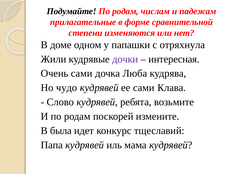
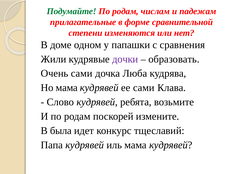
Подумайте colour: black -> green (72, 11)
отряхнула: отряхнула -> сравнения (182, 45)
интересная: интересная -> образовать (174, 59)
Но чудо: чудо -> мама (67, 88)
